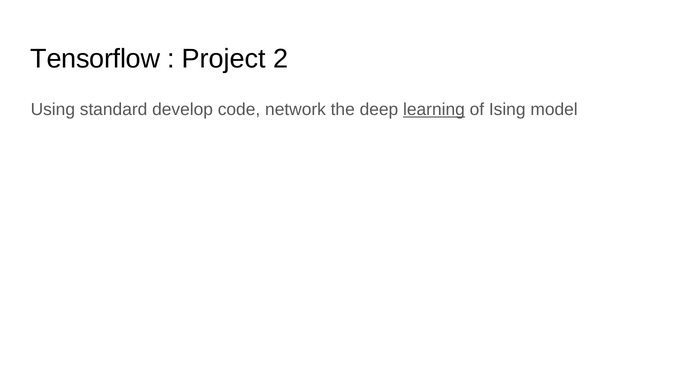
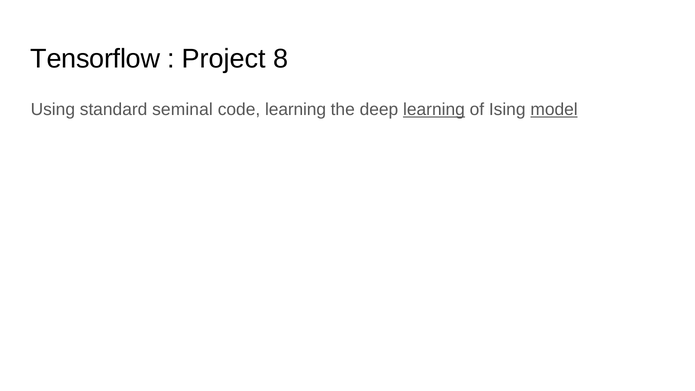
2: 2 -> 8 (281, 59)
develop: develop -> seminal (182, 109)
code network: network -> learning (296, 109)
model underline: none -> present (554, 109)
